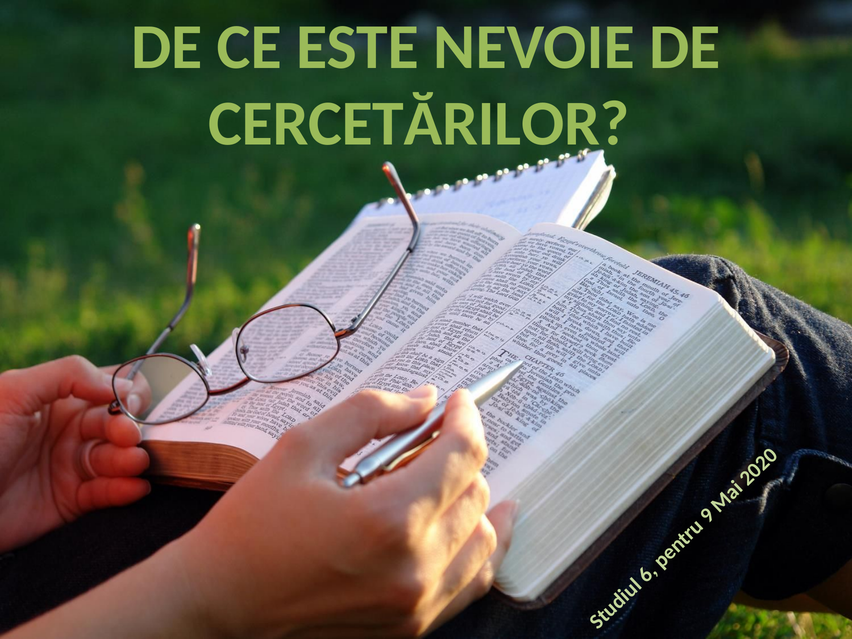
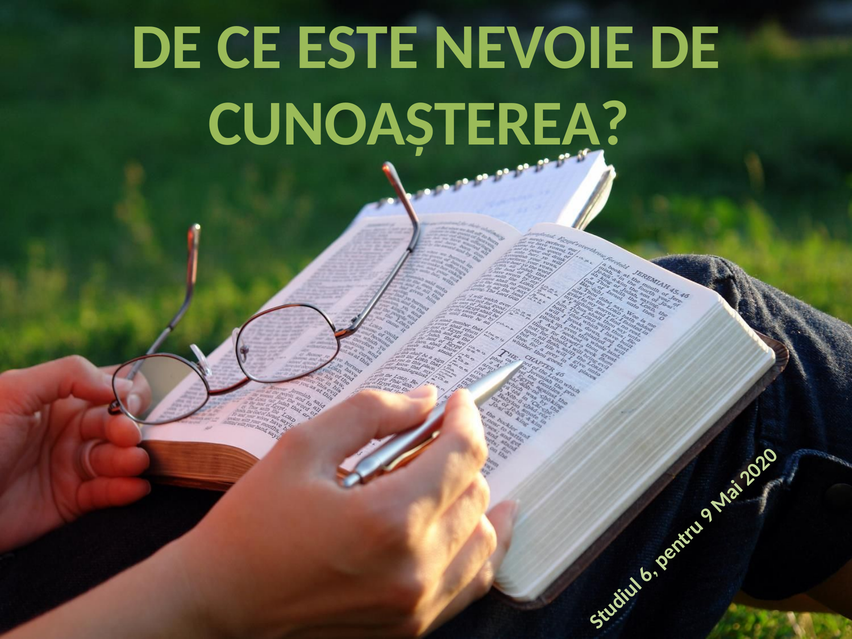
CERCETĂRILOR: CERCETĂRILOR -> CUNOAŞTEREA (419, 124)
